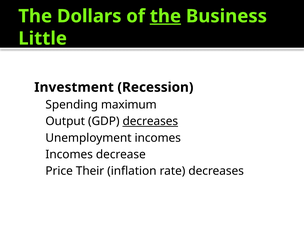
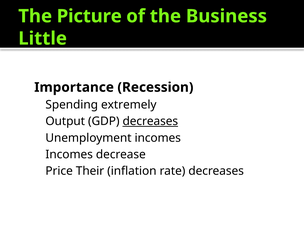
Dollars: Dollars -> Picture (89, 16)
the underline: present -> none (165, 16)
Investment: Investment -> Importance (74, 87)
maximum: maximum -> extremely (129, 105)
